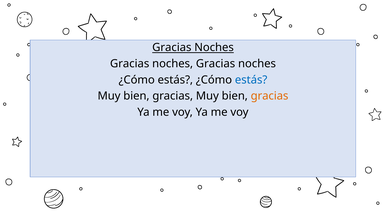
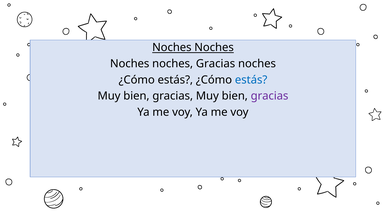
Gracias: Gracias -> Noches (172, 47)
Gracias: Gracias -> Noches (130, 64)
gracias colour: orange -> purple (270, 96)
